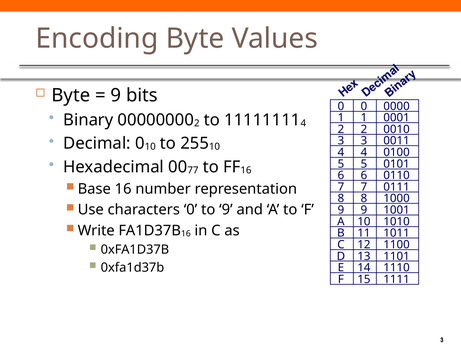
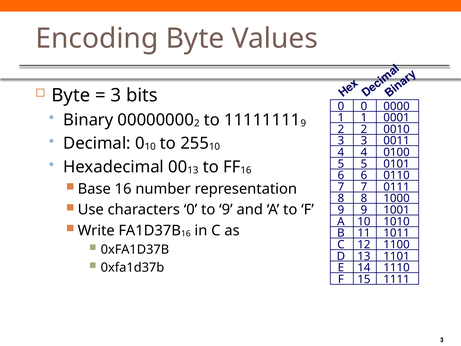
9: 9 -> 3 (116, 95)
4: 4 -> 9 (303, 123)
77: 77 -> 13 (193, 170)
